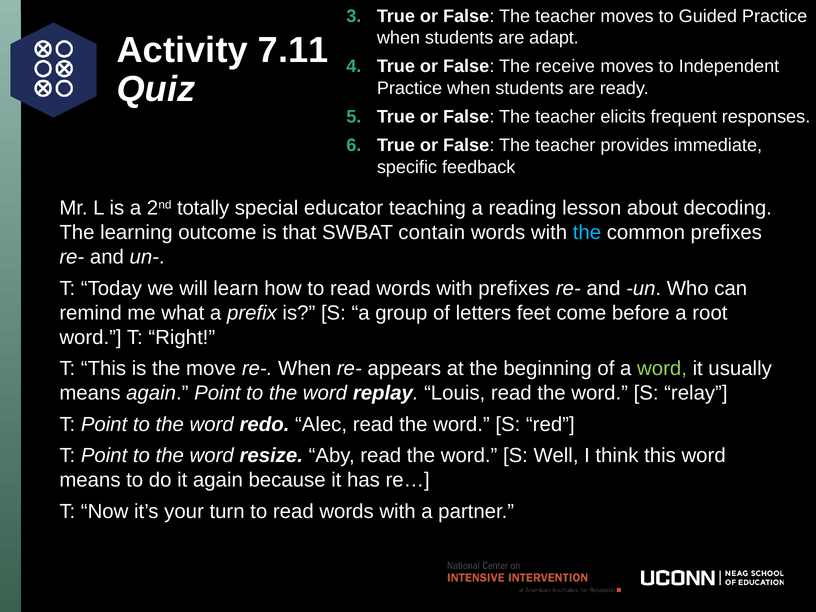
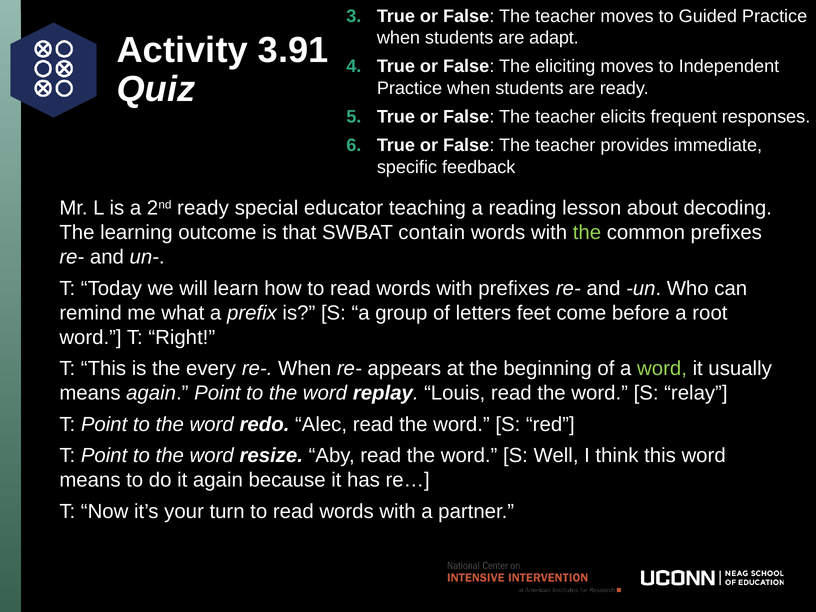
7.11: 7.11 -> 3.91 (293, 50)
receive: receive -> eliciting (565, 66)
2nd totally: totally -> ready (203, 208)
the colour: light blue -> light green (587, 233)
move: move -> every (211, 369)
